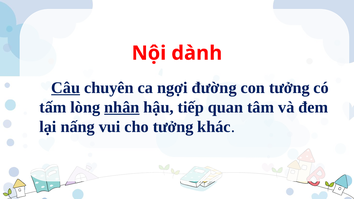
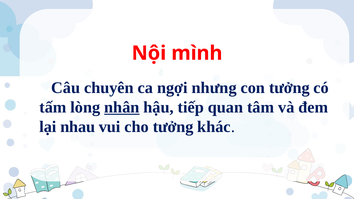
dành: dành -> mình (197, 53)
Câu underline: present -> none (66, 88)
đường: đường -> nhưng (214, 88)
nấng: nấng -> nhau (78, 127)
